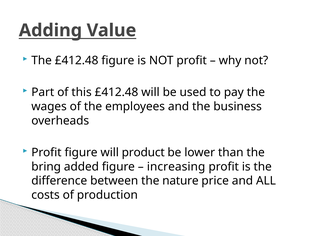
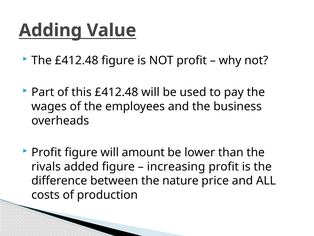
product: product -> amount (143, 152)
bring: bring -> rivals (46, 166)
